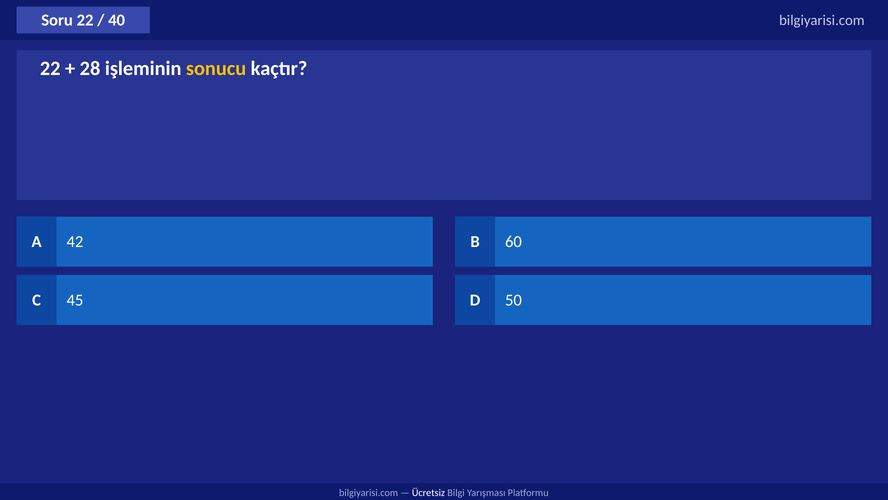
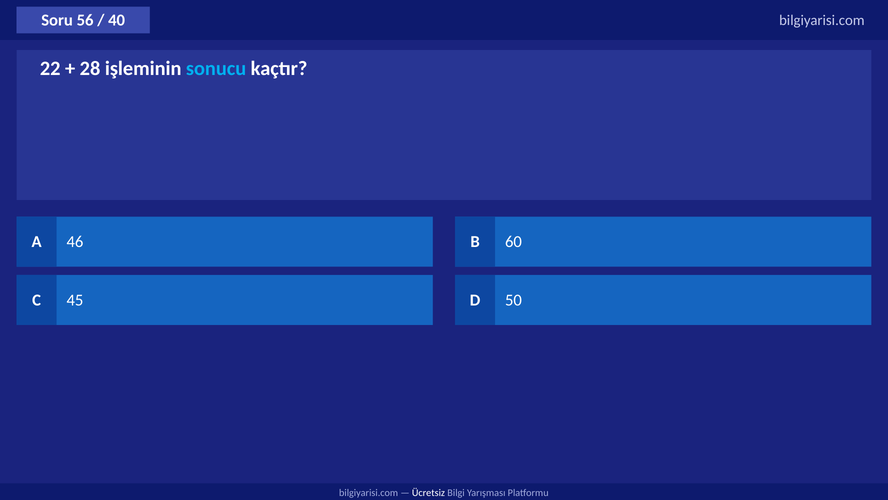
Soru 22: 22 -> 56 (85, 20)
sonucu colour: yellow -> light blue (216, 68)
42: 42 -> 46 (75, 242)
